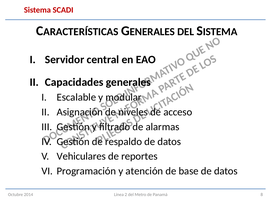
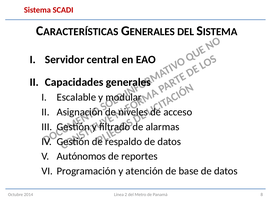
Vehiculares: Vehiculares -> Autónomos (81, 156)
